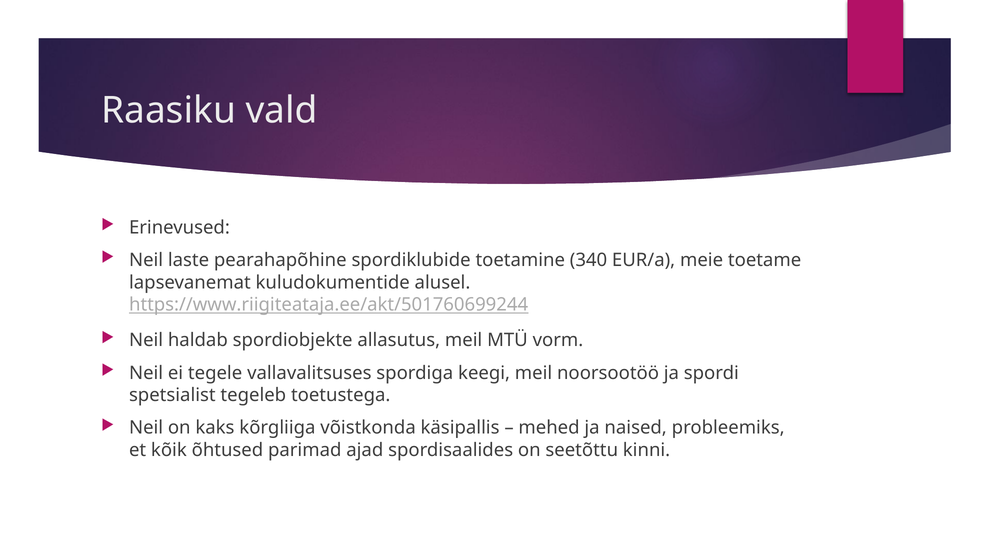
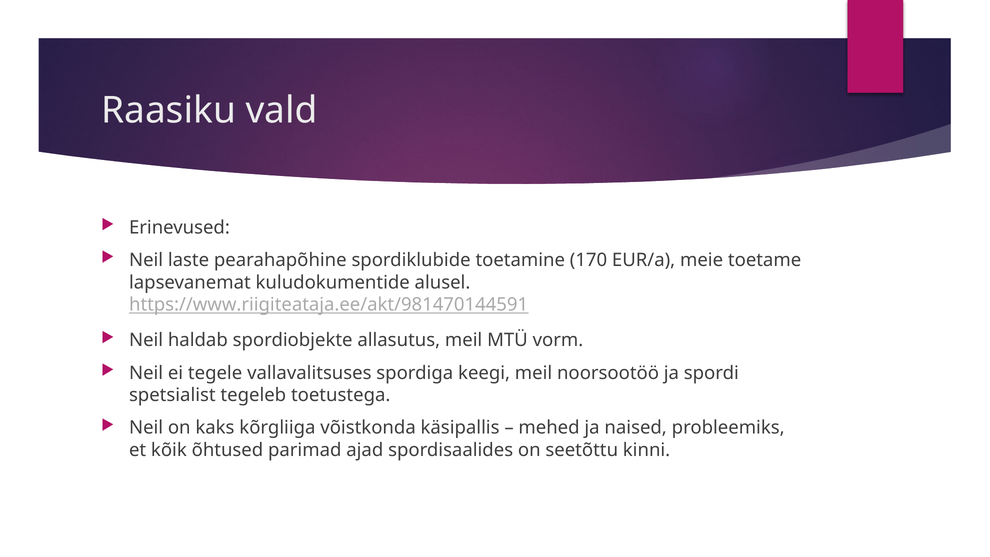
340: 340 -> 170 (589, 260)
https://www.riigiteataja.ee/akt/501760699244: https://www.riigiteataja.ee/akt/501760699244 -> https://www.riigiteataja.ee/akt/981470144591 (329, 305)
